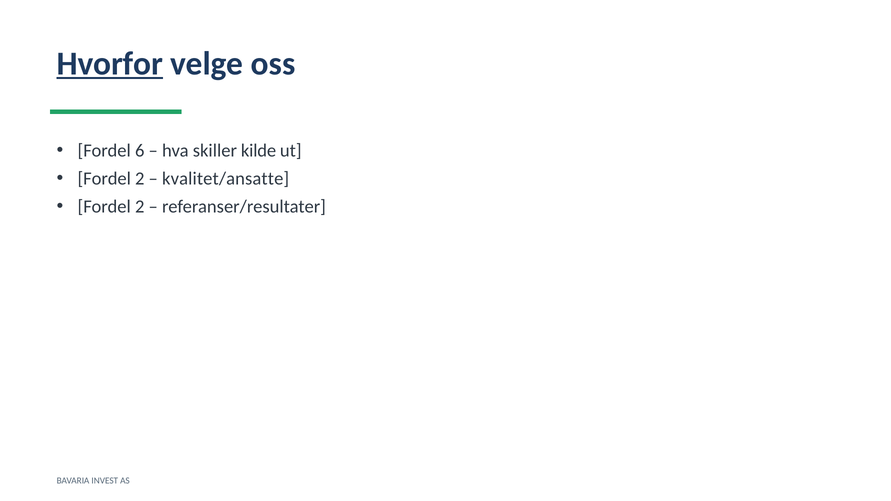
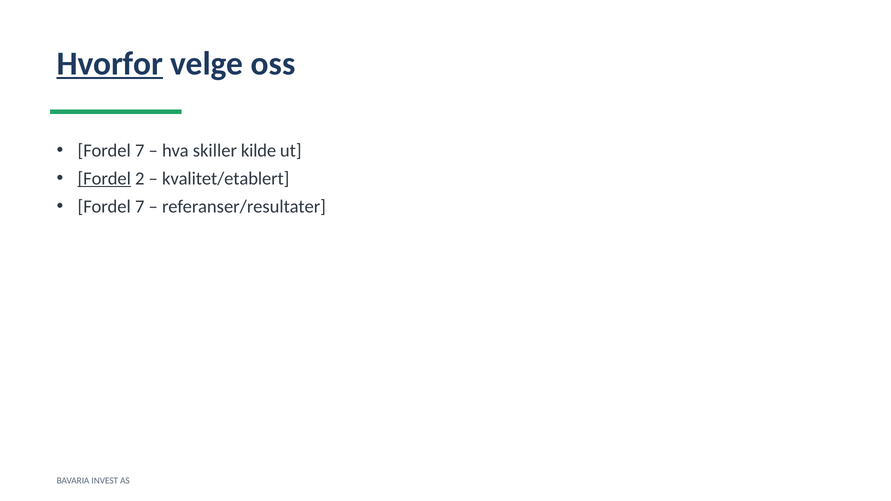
6: 6 -> 7 (140, 151)
Fordel underline: none -> present (104, 179)
kvalitet/ansatte: kvalitet/ansatte -> kvalitet/etablert (226, 179)
2: 2 -> 7 (140, 207)
